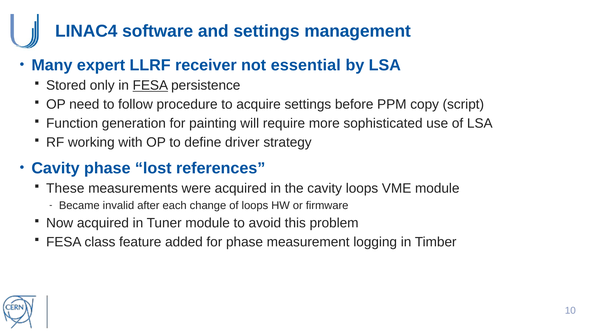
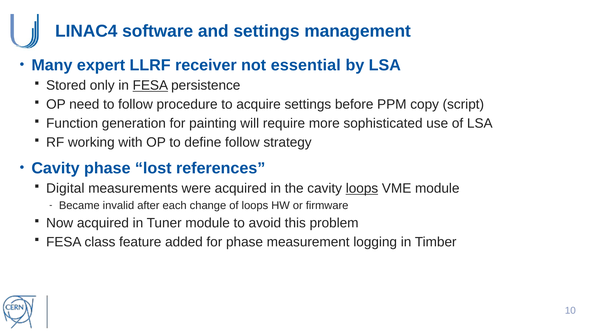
define driver: driver -> follow (242, 143)
These: These -> Digital (65, 189)
loops underline: none -> present (362, 189)
